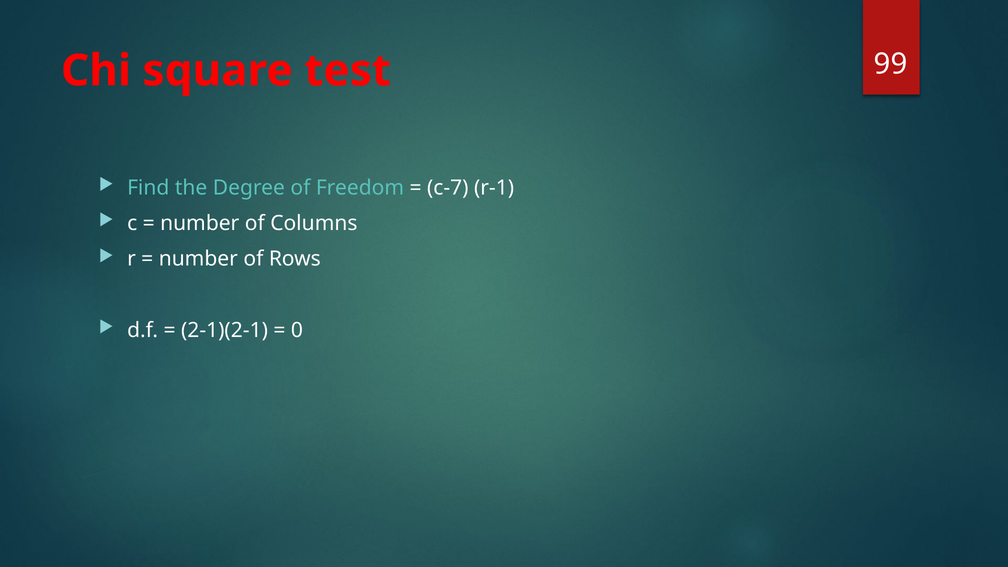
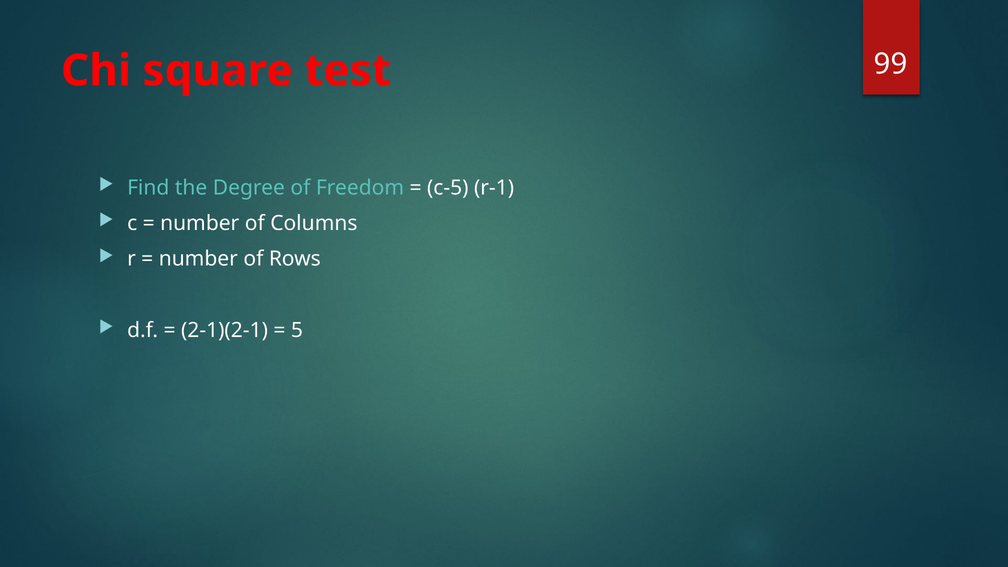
c-7: c-7 -> c-5 (448, 188)
0: 0 -> 5 (297, 330)
